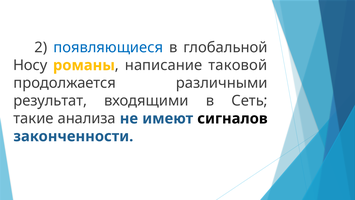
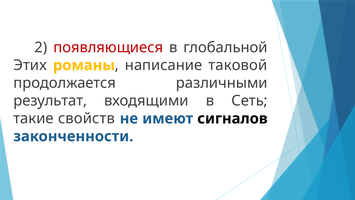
появляющиеся colour: blue -> red (108, 47)
Носу: Носу -> Этих (30, 65)
анализа: анализа -> свойств (87, 118)
